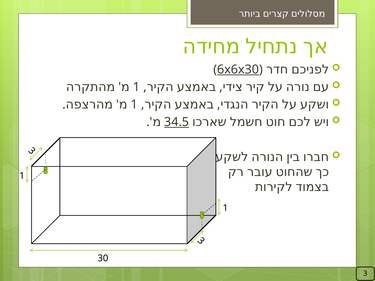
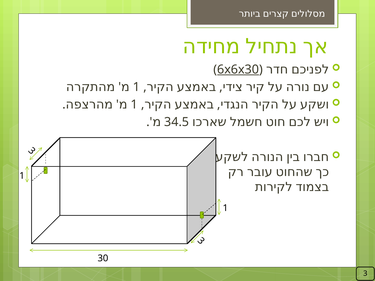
34.5 underline: present -> none (177, 122)
